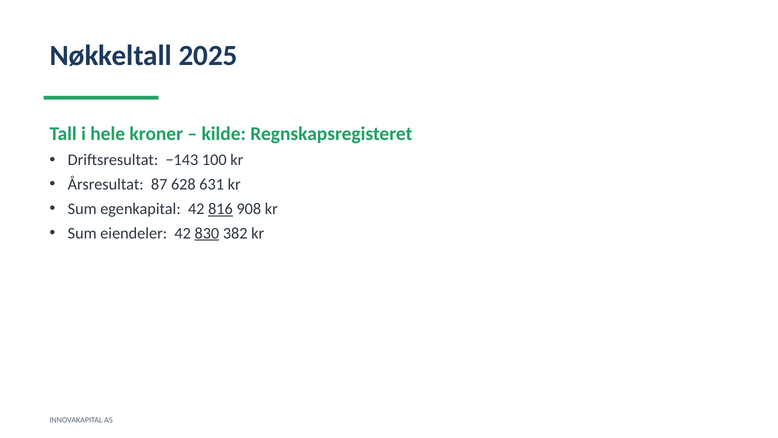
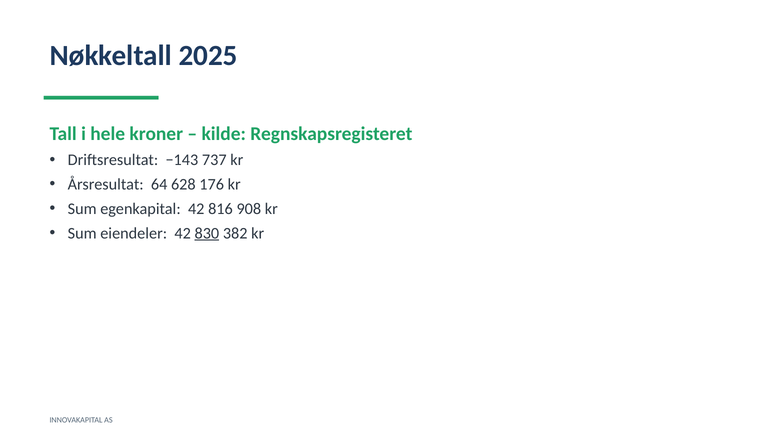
100: 100 -> 737 (214, 160)
87: 87 -> 64 (159, 184)
631: 631 -> 176 (212, 184)
816 underline: present -> none (220, 209)
